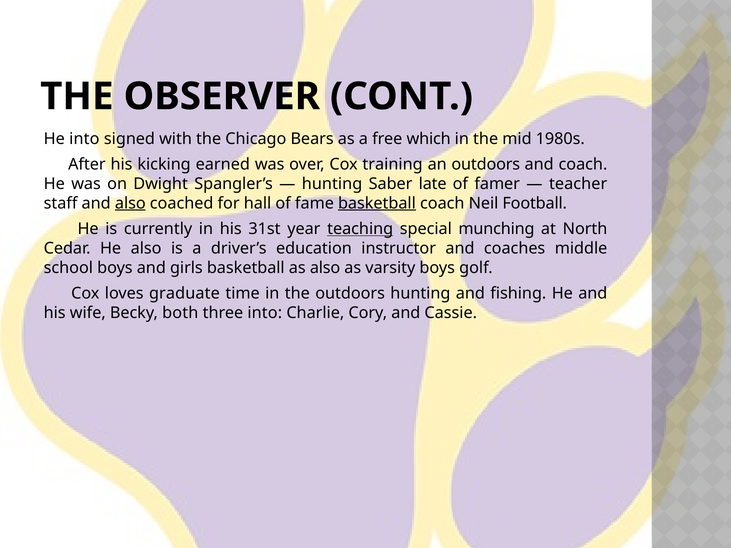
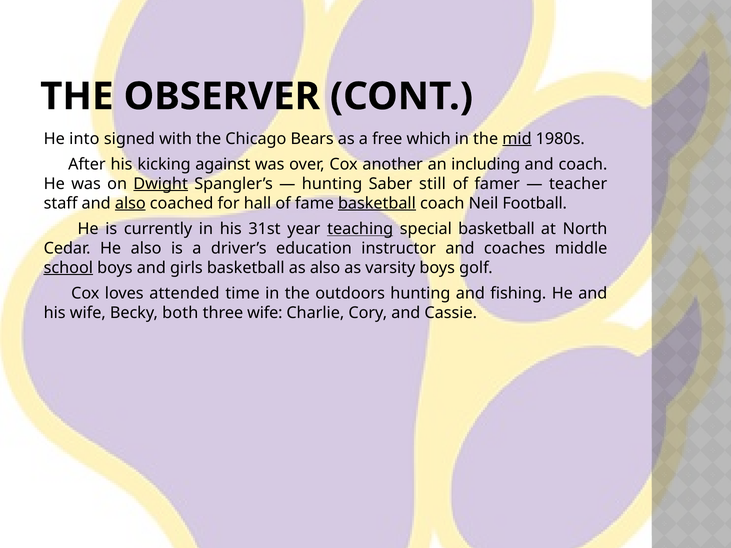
mid underline: none -> present (517, 139)
earned: earned -> against (223, 164)
training: training -> another (393, 164)
an outdoors: outdoors -> including (486, 164)
Dwight underline: none -> present (161, 184)
late: late -> still (432, 184)
special munching: munching -> basketball (497, 229)
school underline: none -> present (68, 268)
graduate: graduate -> attended (184, 293)
three into: into -> wife (265, 313)
